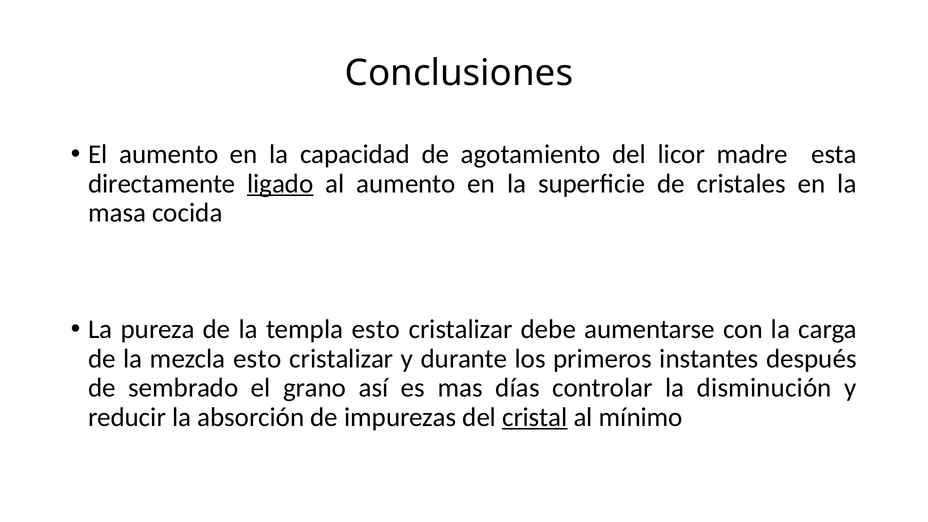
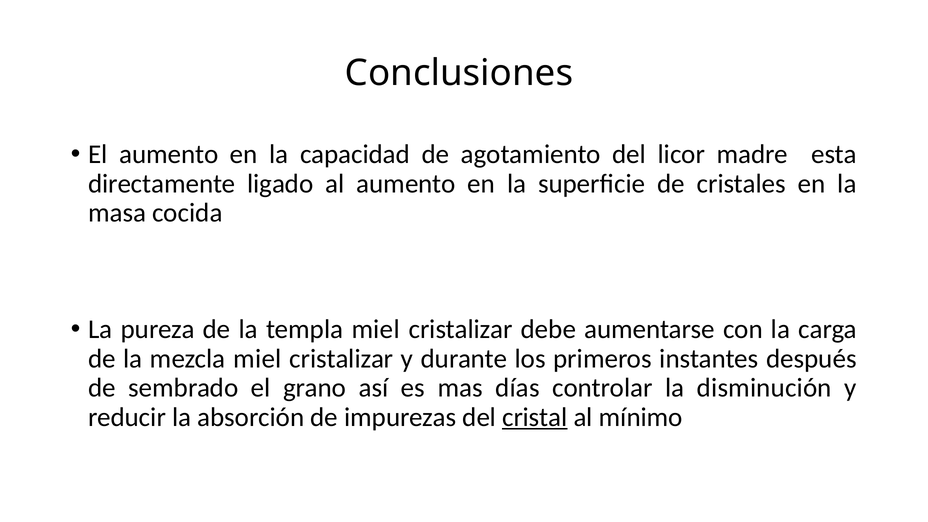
ligado underline: present -> none (280, 184)
templa esto: esto -> miel (376, 330)
mezcla esto: esto -> miel (257, 359)
